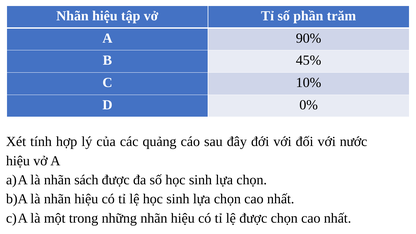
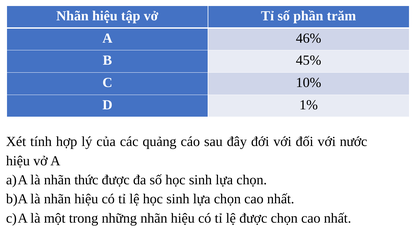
90%: 90% -> 46% (309, 38)
0%: 0% -> 1% (309, 105)
sách: sách -> thức (86, 180)
